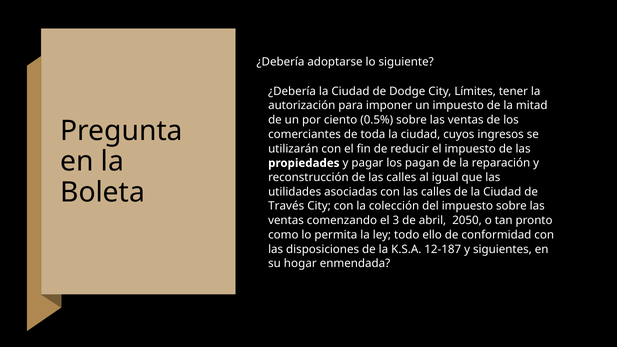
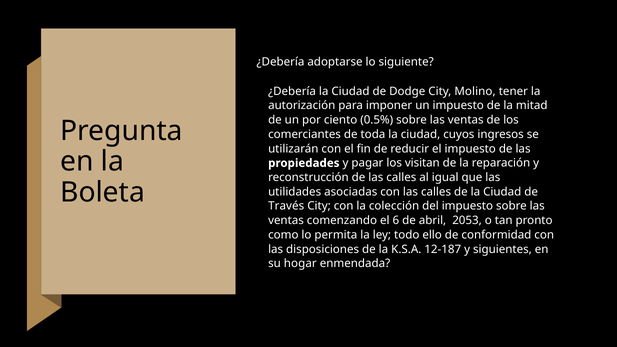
Límites: Límites -> Molino (475, 91)
pagan: pagan -> visitan (422, 163)
3: 3 -> 6 (396, 221)
2050: 2050 -> 2053 (467, 221)
